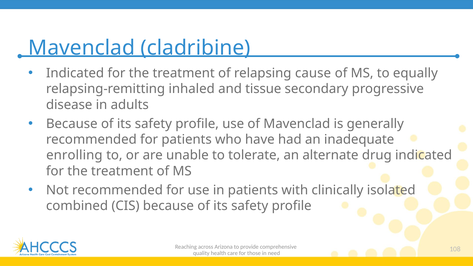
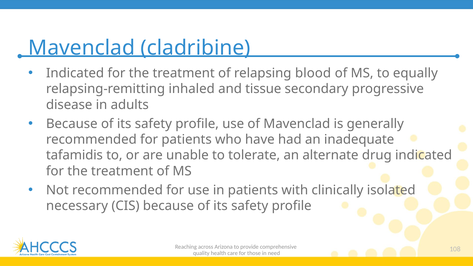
cause: cause -> blood (313, 73)
enrolling: enrolling -> tafamidis (74, 155)
combined: combined -> necessary (77, 206)
